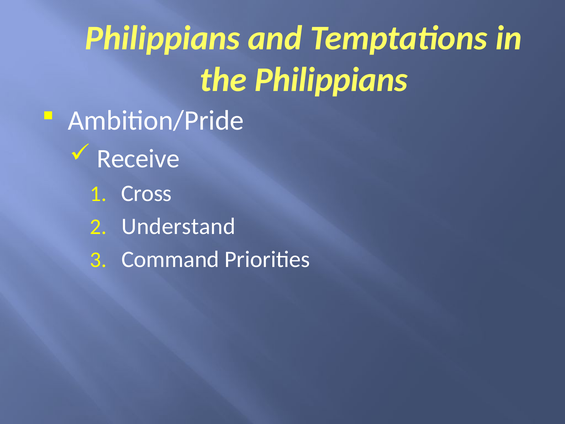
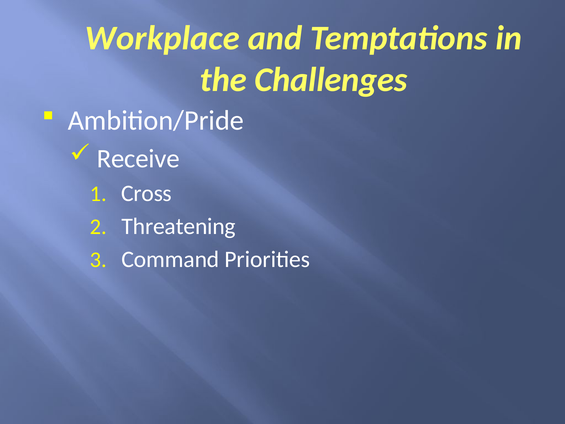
Philippians: Philippians -> Workplace (162, 38)
the Philippians: Philippians -> Challenges (331, 80)
Understand: Understand -> Threatening (179, 226)
